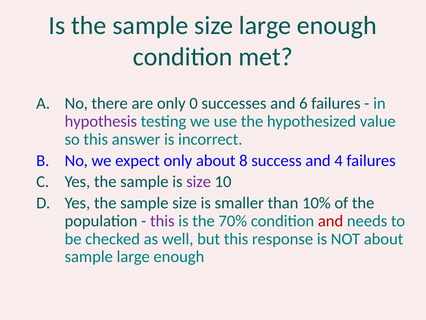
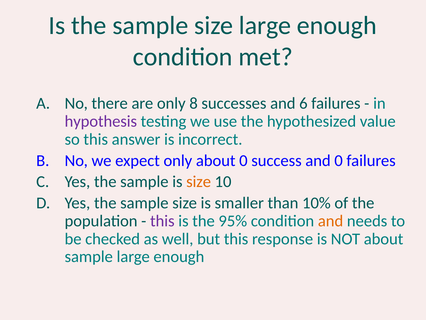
0: 0 -> 8 (194, 103)
about 8: 8 -> 0 (243, 160)
and 4: 4 -> 0 (339, 160)
size colour: purple -> orange (199, 182)
70%: 70% -> 95% (233, 221)
and colour: red -> orange (331, 221)
